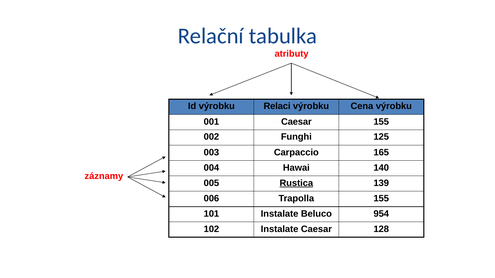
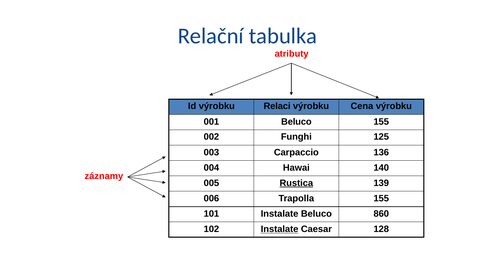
001 Caesar: Caesar -> Beluco (296, 122)
165: 165 -> 136 (381, 153)
954: 954 -> 860 (381, 214)
Instalate underline: none -> present (280, 230)
